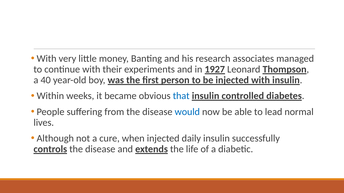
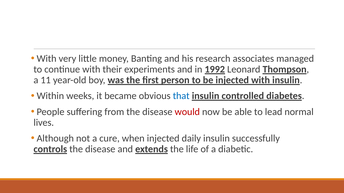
1927: 1927 -> 1992 (215, 70)
40: 40 -> 11 (46, 80)
would colour: blue -> red (187, 112)
